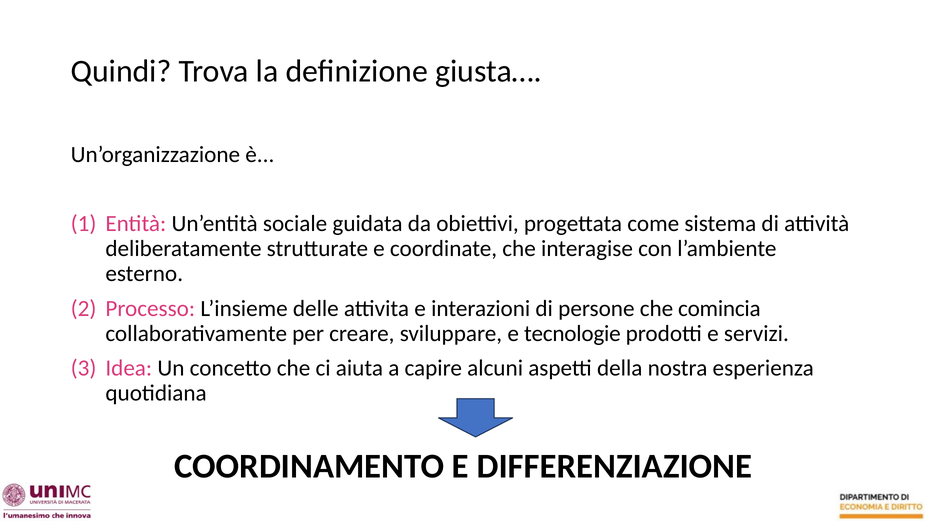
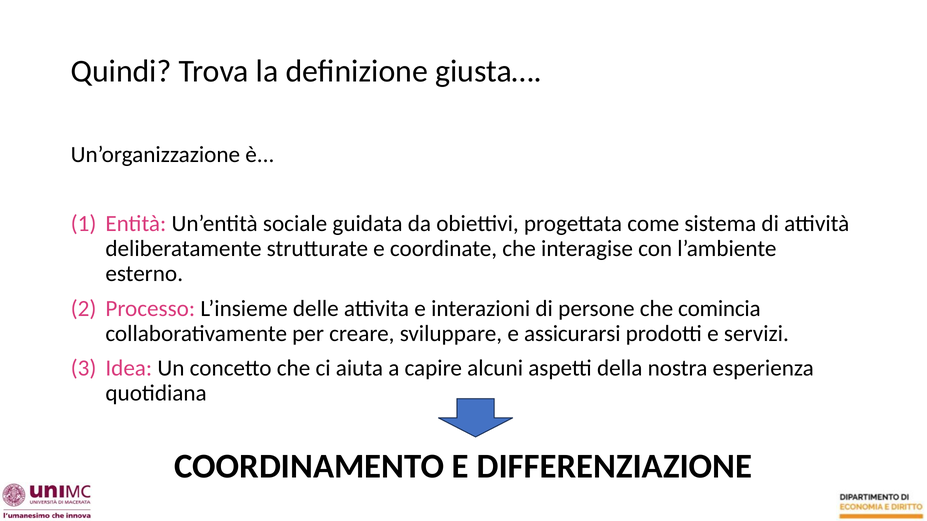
tecnologie: tecnologie -> assicurarsi (572, 334)
